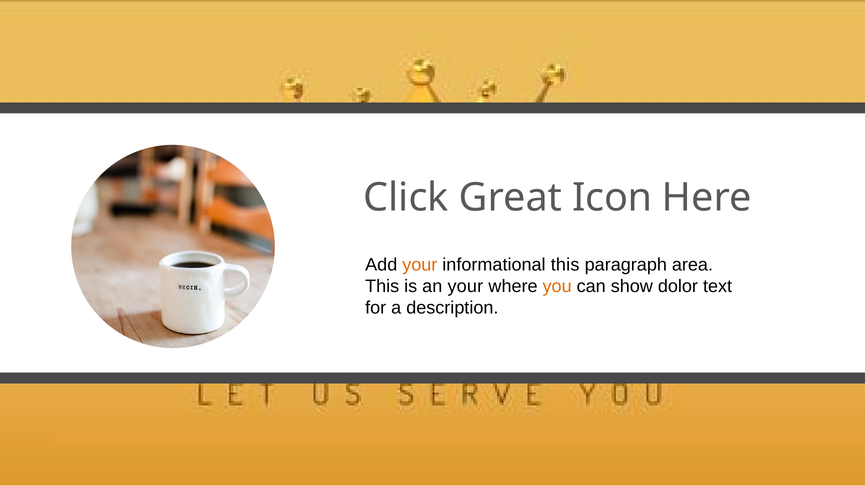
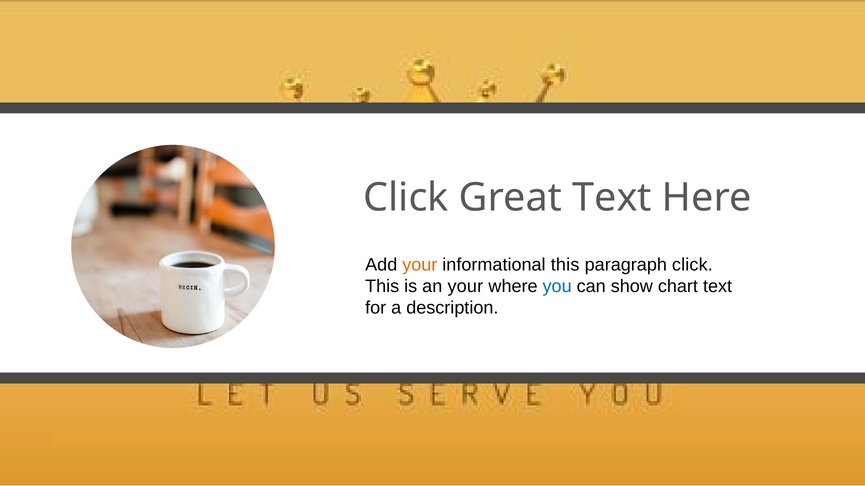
Great Icon: Icon -> Text (612, 198)
paragraph area: area -> click (692, 265)
you colour: orange -> blue (557, 287)
dolor: dolor -> chart (678, 287)
